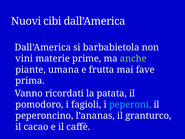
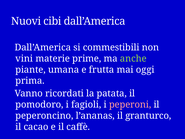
barbabietola: barbabietola -> commestibili (111, 47)
fave: fave -> oggi (145, 70)
peperoni colour: light blue -> pink (130, 104)
